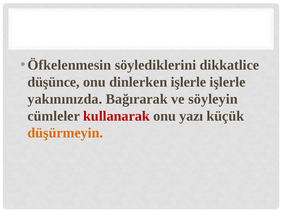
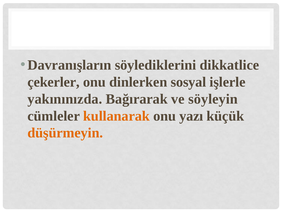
Öfkelenmesin: Öfkelenmesin -> Davranışların (69, 65)
düşünce: düşünce -> çekerler (54, 82)
dinlerken işlerle: işlerle -> sosyal (188, 82)
kullanarak colour: red -> orange (116, 116)
